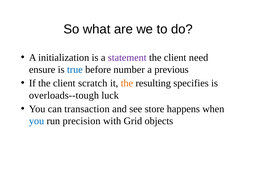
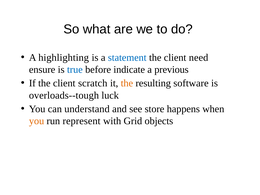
initialization: initialization -> highlighting (64, 57)
statement colour: purple -> blue (127, 57)
number: number -> indicate (129, 70)
specifies: specifies -> software (191, 83)
transaction: transaction -> understand (87, 109)
you colour: blue -> orange (37, 121)
precision: precision -> represent (82, 121)
